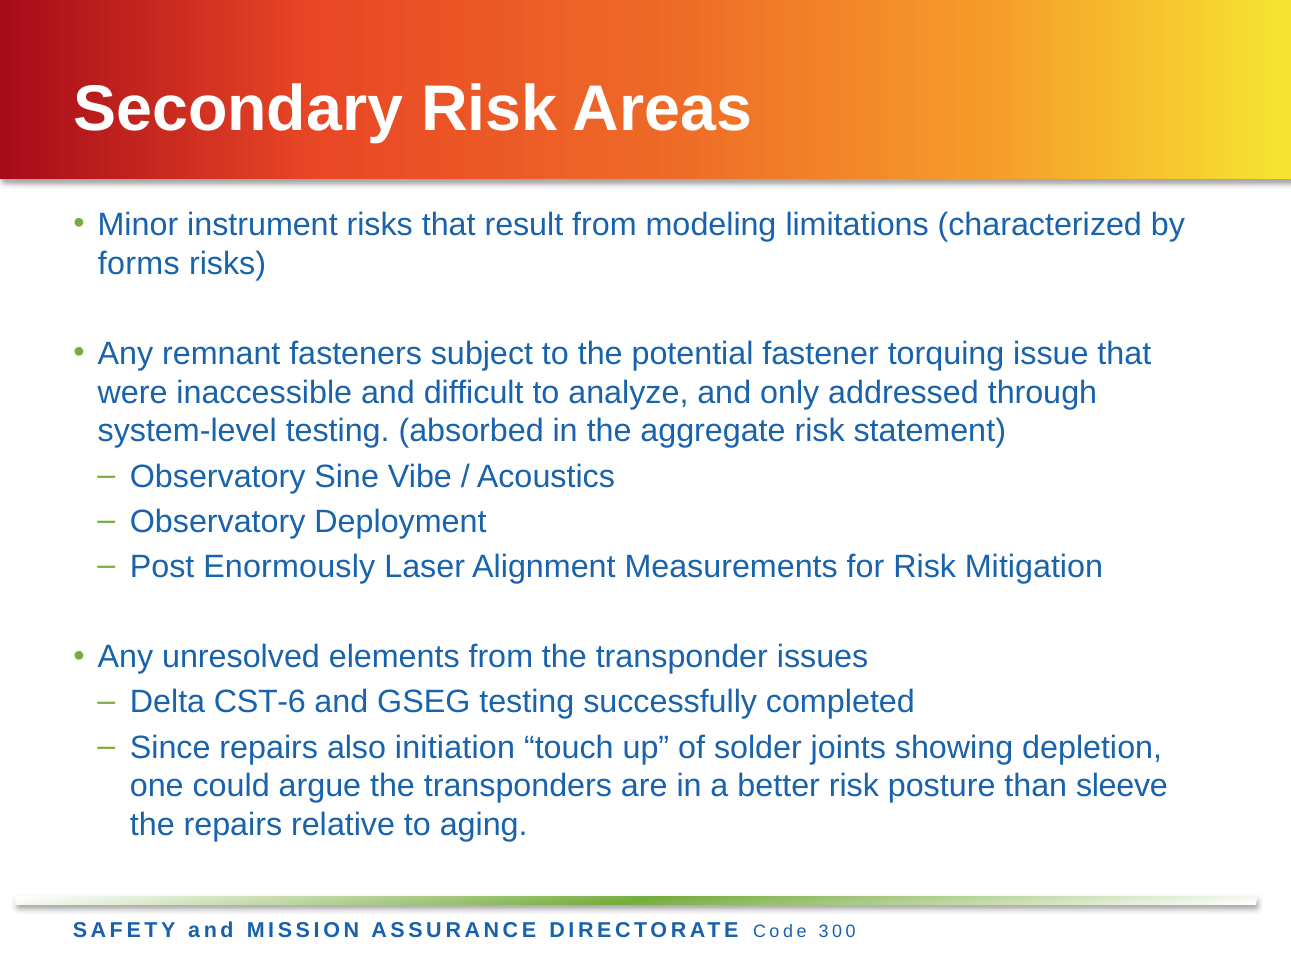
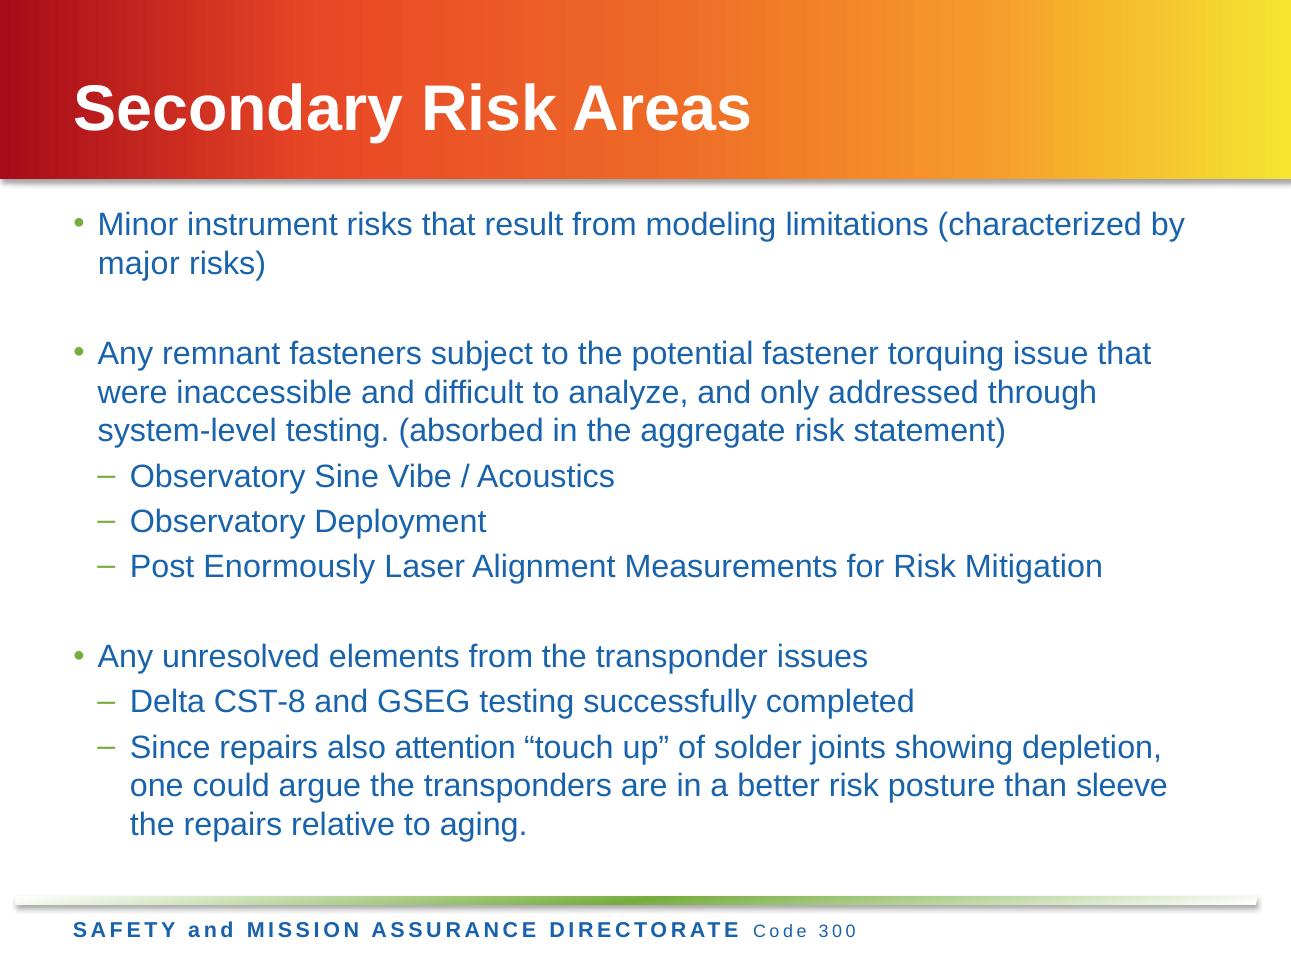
forms: forms -> major (139, 264)
CST-6: CST-6 -> CST-8 (260, 702)
initiation: initiation -> attention (455, 748)
